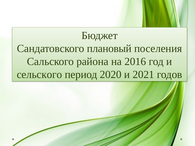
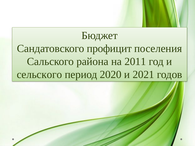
плановый: плановый -> профицит (109, 49)
2016: 2016 -> 2011 (135, 62)
